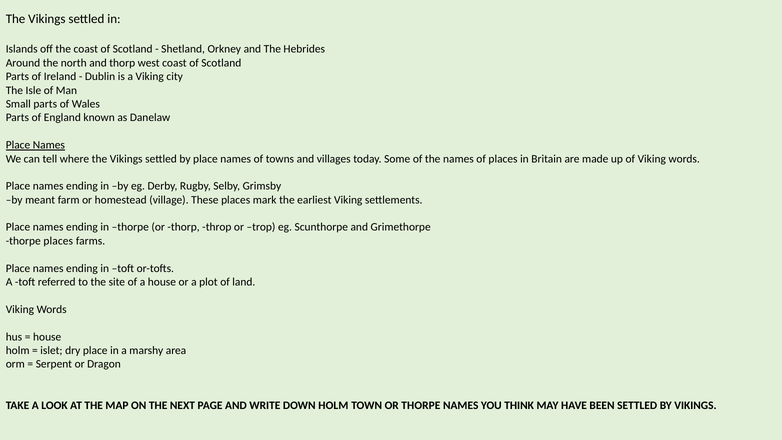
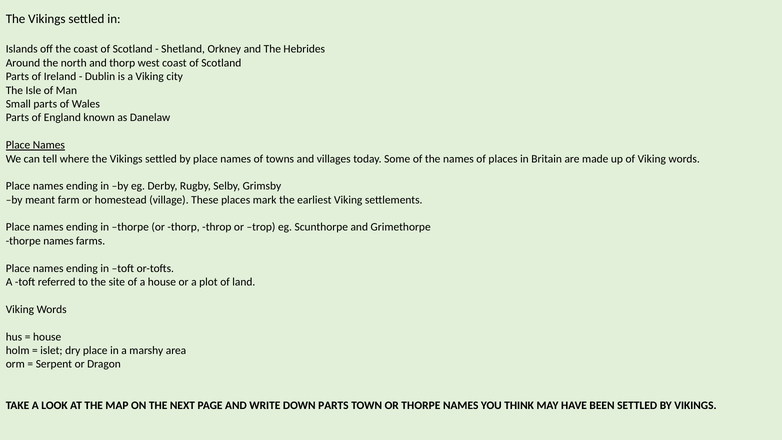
places: places -> names (58, 241)
DOWN HOLM: HOLM -> PARTS (333, 405)
